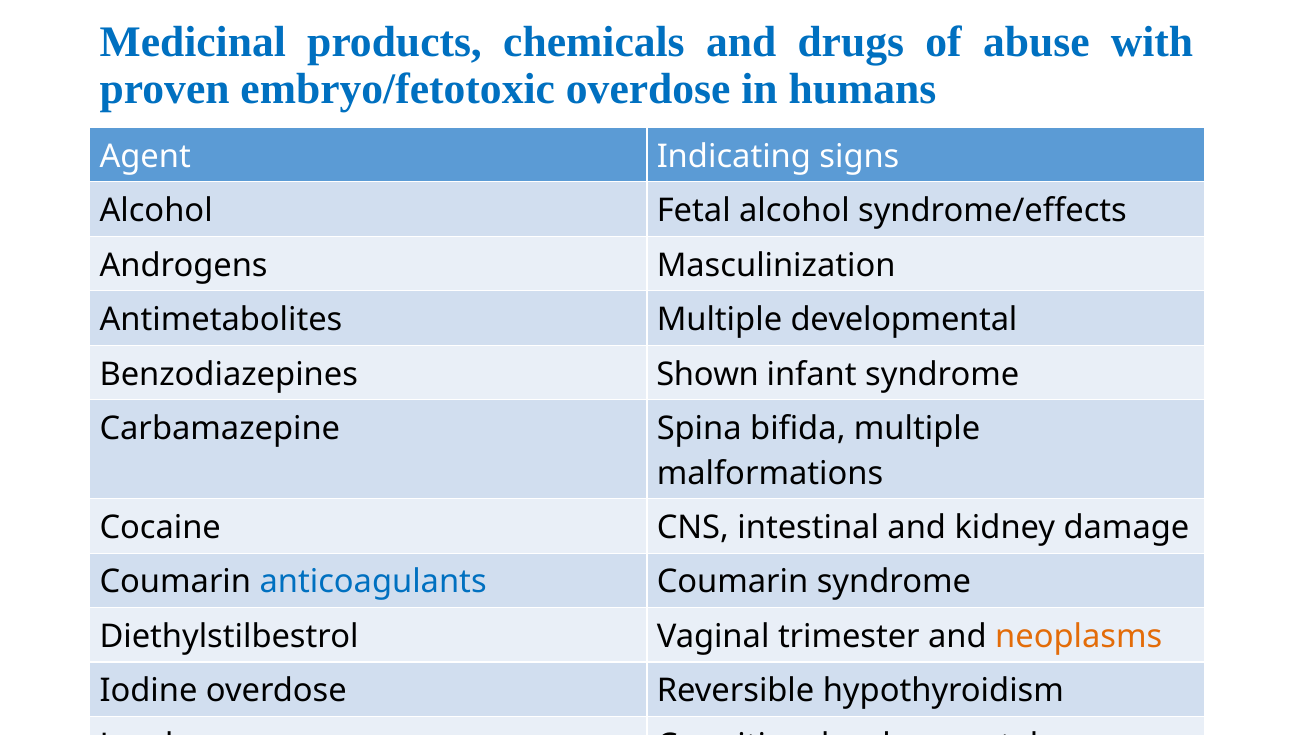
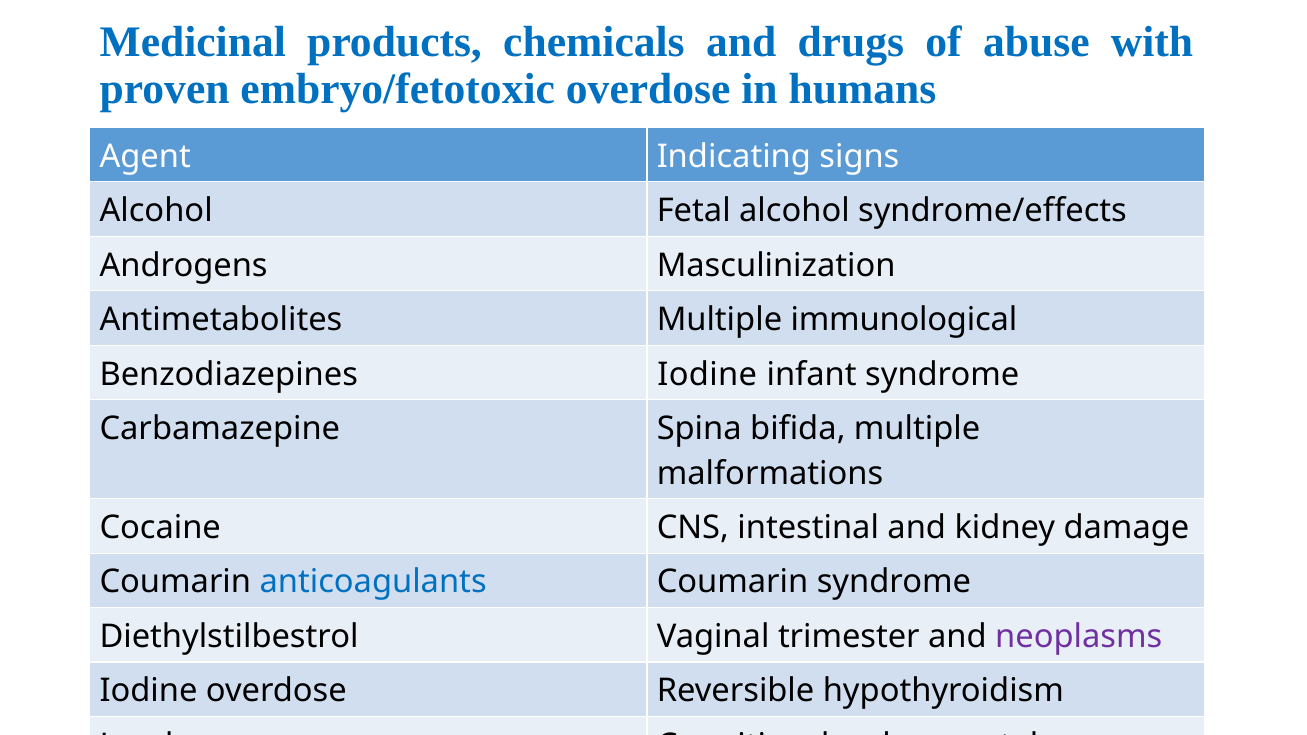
Multiple developmental: developmental -> immunological (904, 320)
Benzodiazepines Shown: Shown -> Iodine (707, 374)
neoplasms colour: orange -> purple (1079, 637)
